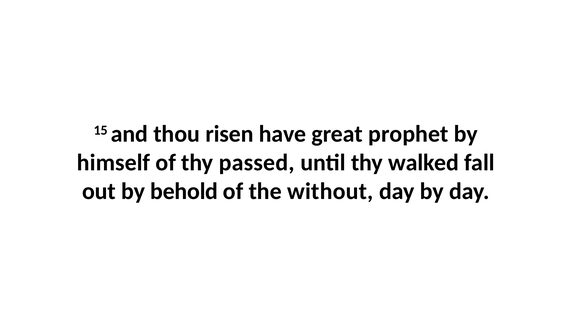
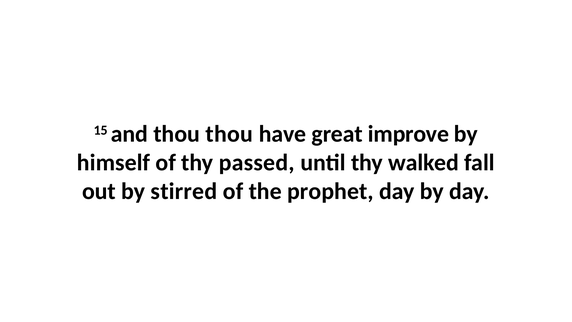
thou risen: risen -> thou (229, 134)
prophet: prophet -> improve (408, 134)
behold: behold -> stirred (184, 191)
without: without -> prophet (330, 191)
